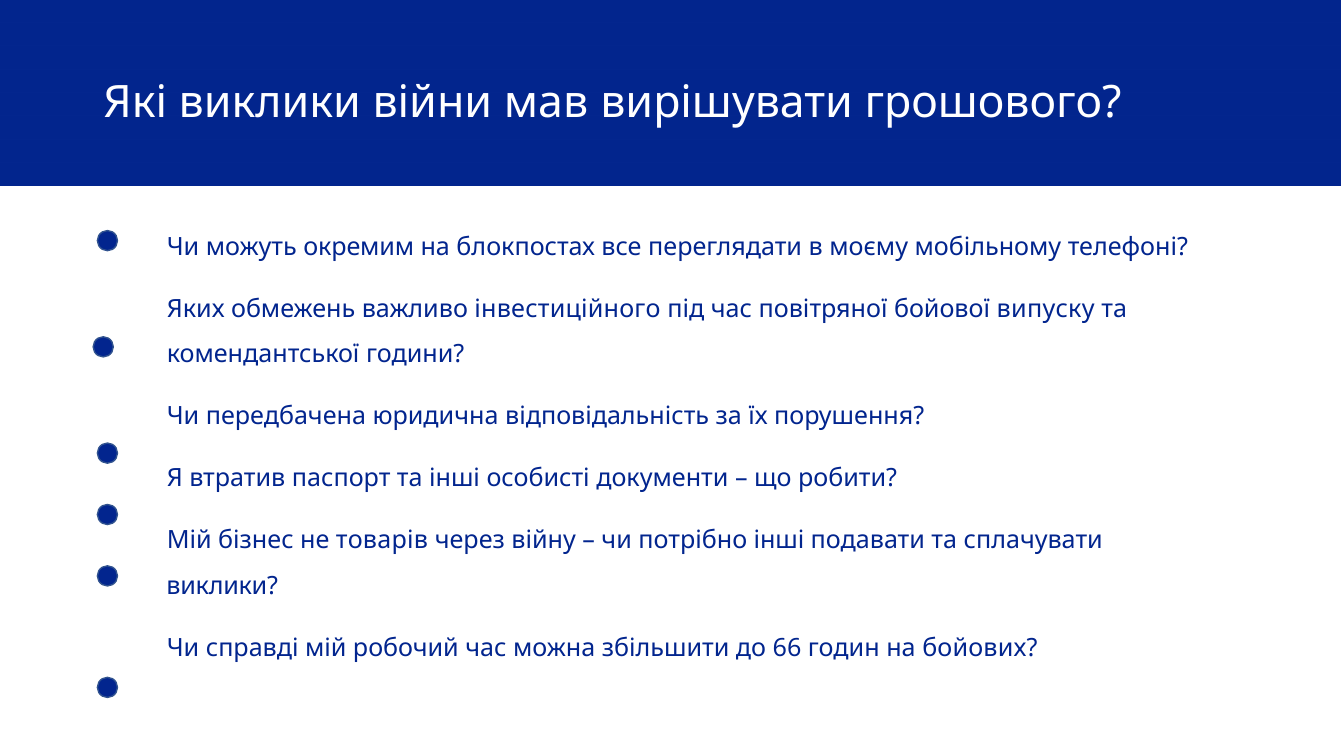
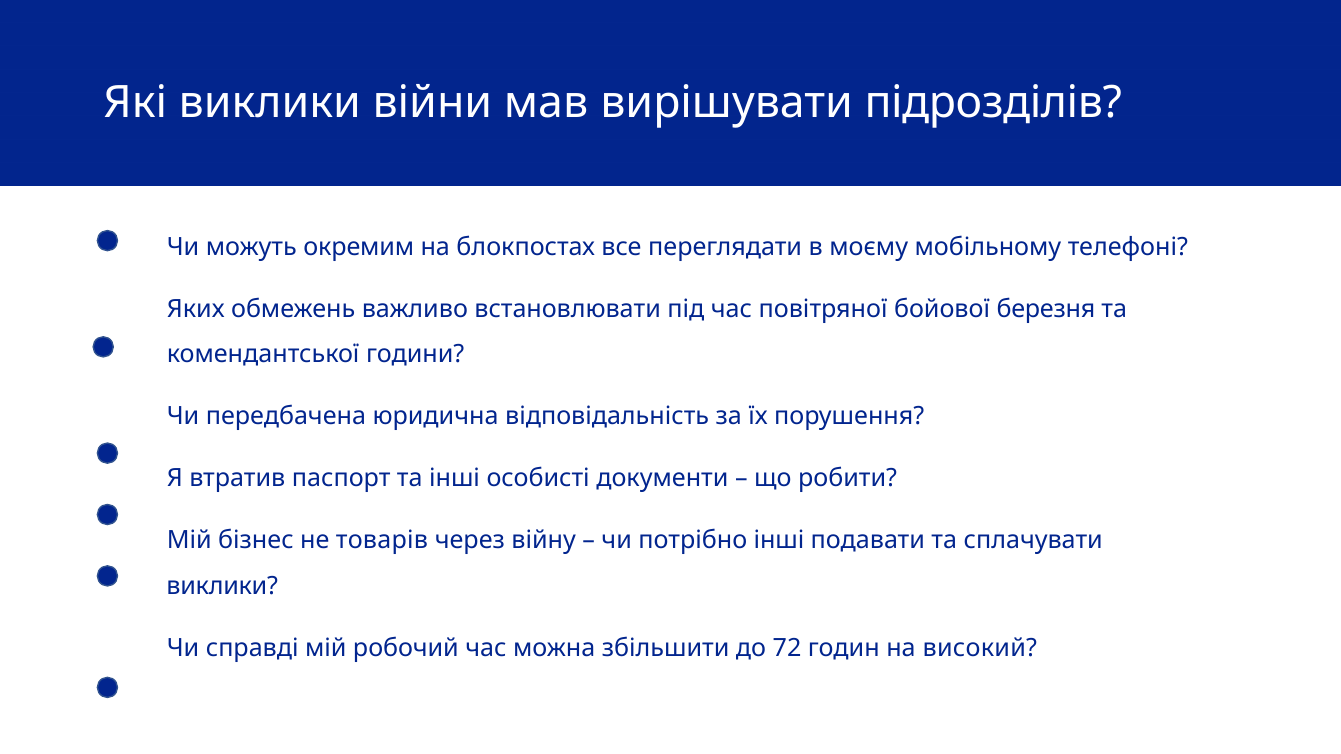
грошового: грошового -> підрозділів (993, 103)
інвестиційного: інвестиційного -> встановлювати (568, 309)
випуску: випуску -> березня (1046, 309)
66: 66 -> 72 (787, 648)
бойових: бойових -> високий (980, 648)
